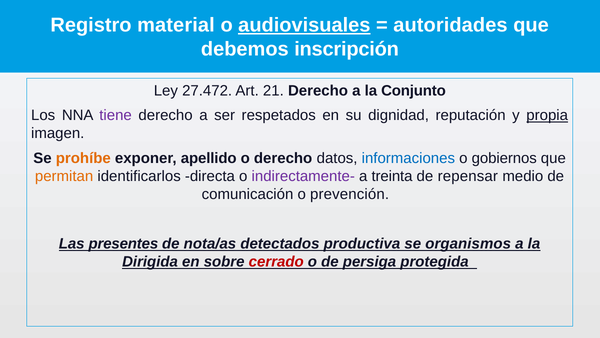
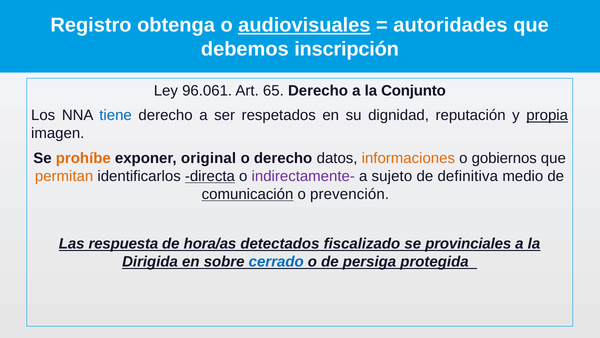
material: material -> obtenga (176, 25)
27.472: 27.472 -> 96.061 (207, 90)
21: 21 -> 65 (273, 90)
tiene colour: purple -> blue (116, 115)
apellido: apellido -> original (209, 158)
informaciones colour: blue -> orange (408, 158)
directa underline: none -> present (210, 176)
treinta: treinta -> sujeto (392, 176)
repensar: repensar -> definitiva (468, 176)
comunicación underline: none -> present (248, 194)
presentes: presentes -> respuesta (123, 243)
nota/as: nota/as -> hora/as (210, 243)
productiva: productiva -> fiscalizado (362, 243)
organismos: organismos -> provinciales (468, 243)
cerrado colour: red -> blue (276, 261)
